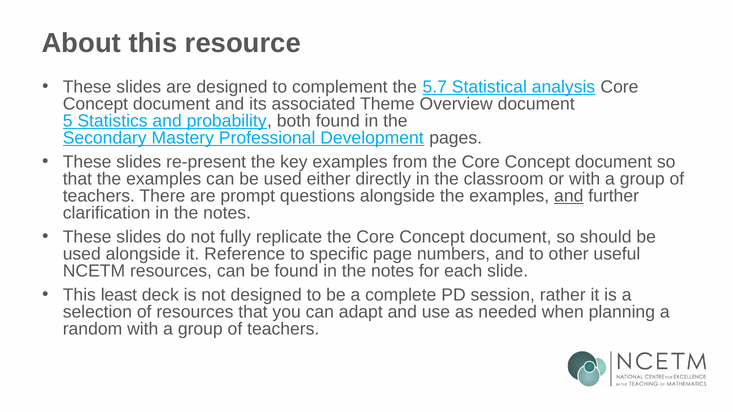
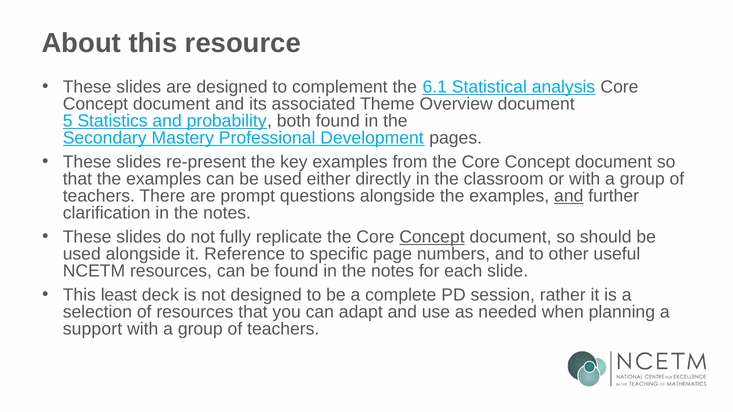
5.7: 5.7 -> 6.1 (435, 87)
Concept underline: none -> present (432, 237)
random: random -> support (92, 329)
